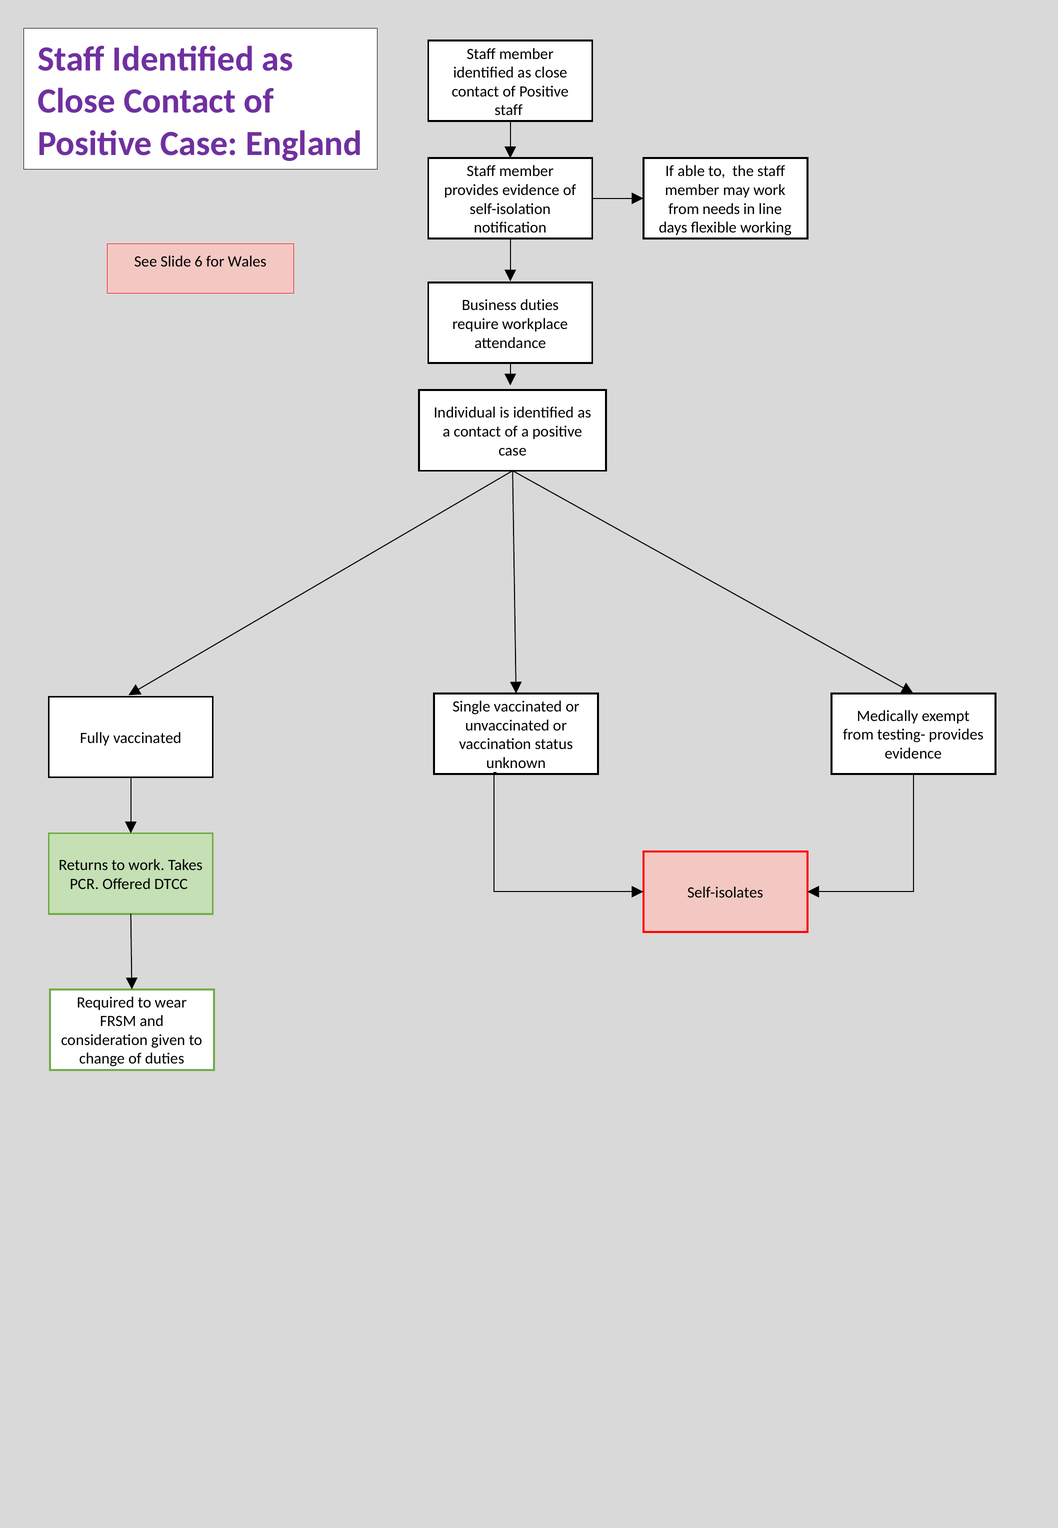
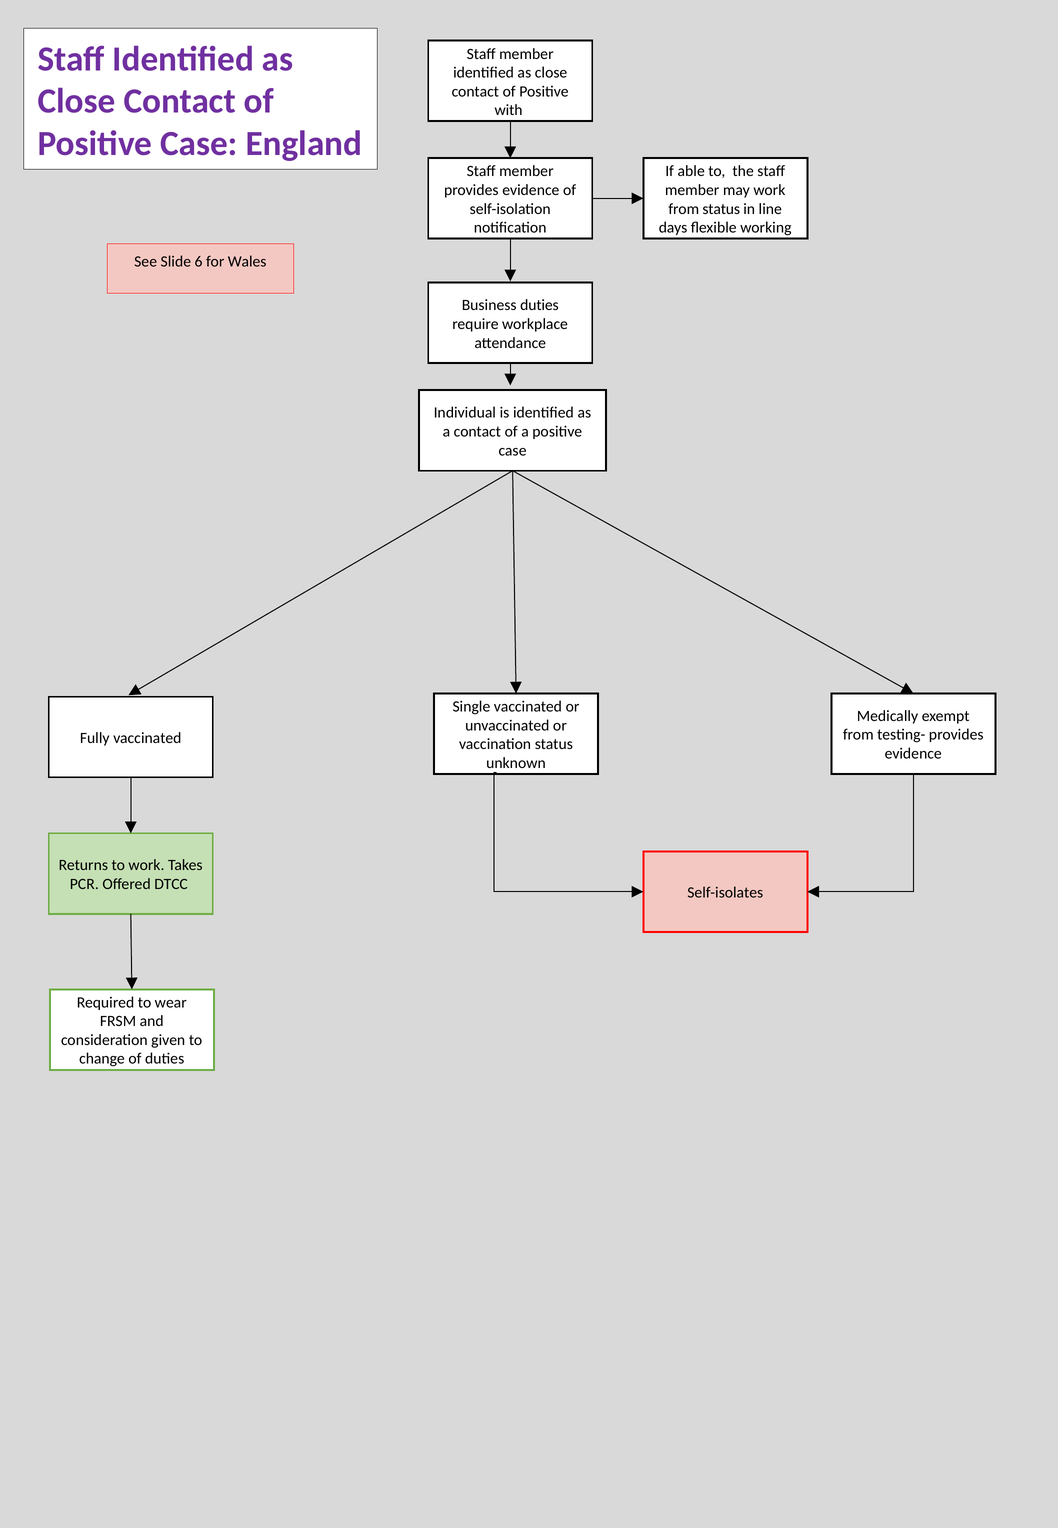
staff: staff -> with (509, 110)
from needs: needs -> status (721, 209)
